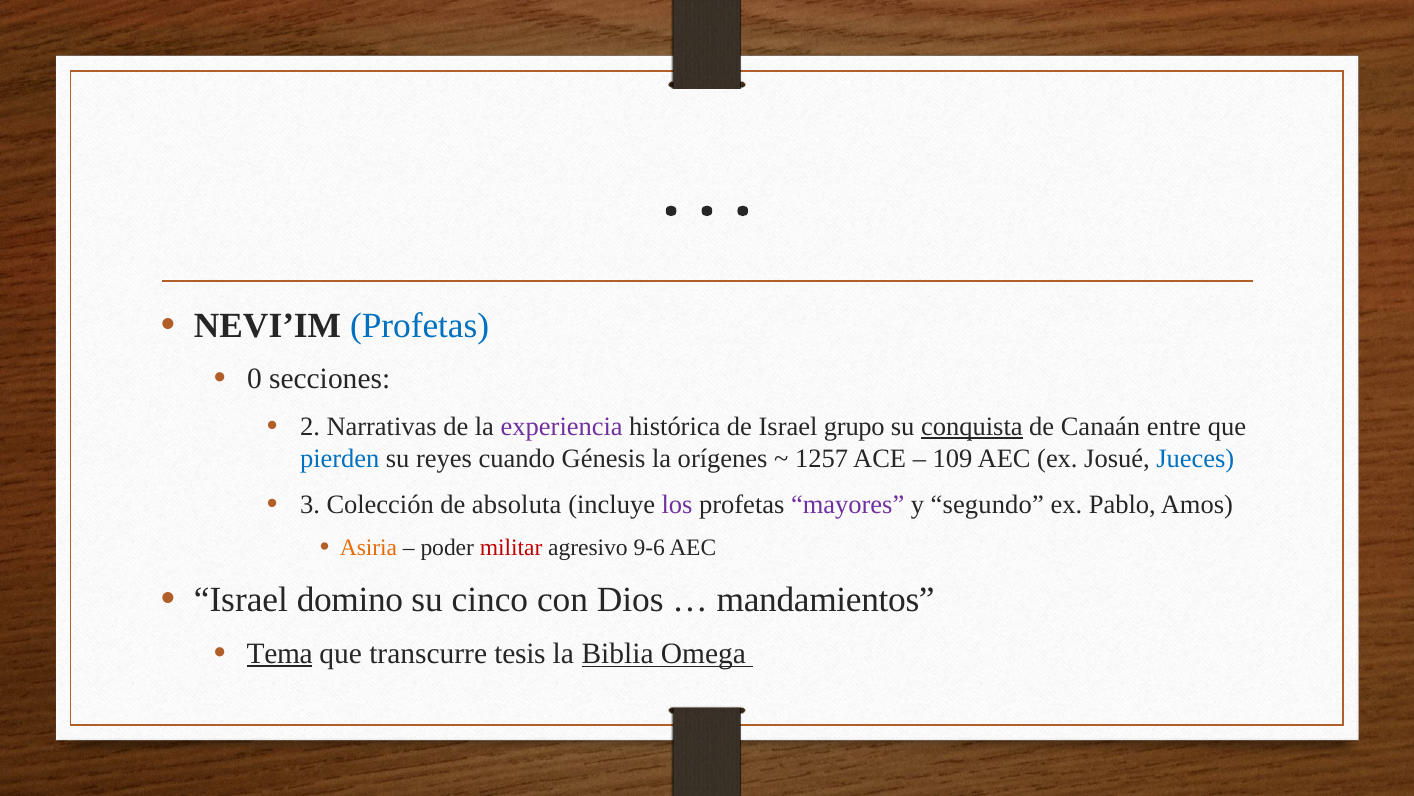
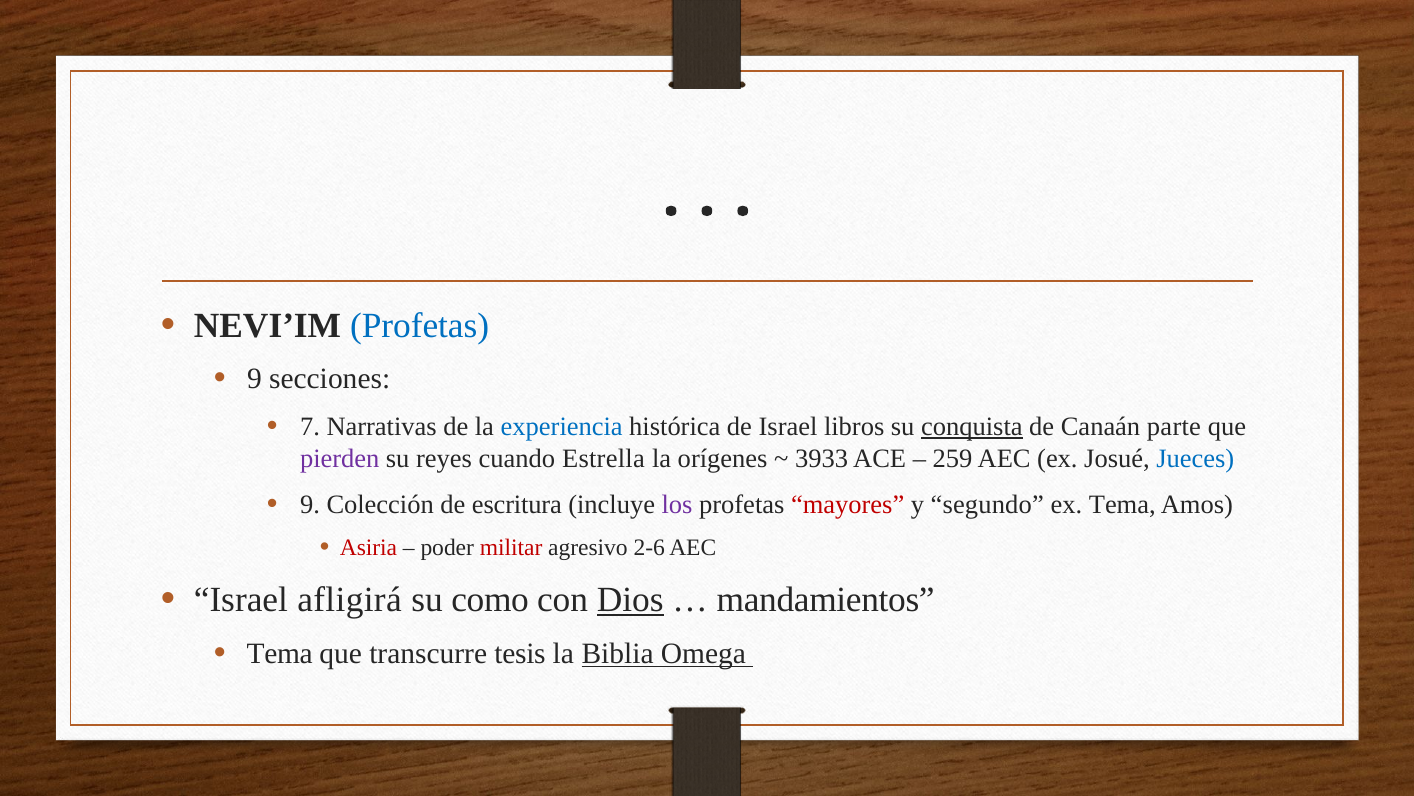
0: 0 -> 9 (254, 379)
2: 2 -> 7 (310, 426)
experiencia colour: purple -> blue (562, 426)
grupo: grupo -> libros (854, 426)
entre: entre -> parte (1174, 426)
pierden colour: blue -> purple (340, 458)
Génesis: Génesis -> Estrella (603, 458)
1257: 1257 -> 3933 (822, 458)
109: 109 -> 259 (953, 458)
3: 3 -> 9 (310, 504)
absoluta: absoluta -> escritura (517, 504)
mayores colour: purple -> red (848, 504)
ex Pablo: Pablo -> Tema (1122, 504)
Asiria colour: orange -> red (368, 547)
9-6: 9-6 -> 2-6 (649, 547)
domino: domino -> afligirá (350, 600)
cinco: cinco -> como (490, 600)
Dios underline: none -> present (630, 600)
Tema underline: present -> none (280, 653)
